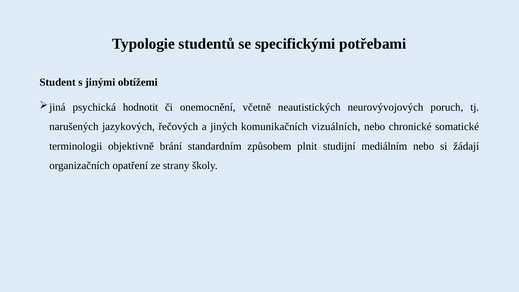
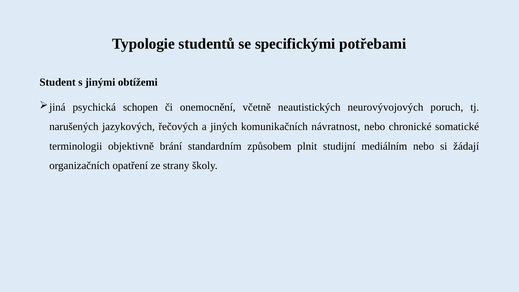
hodnotit: hodnotit -> schopen (140, 107)
vizuálních: vizuálních -> návratnost (336, 127)
